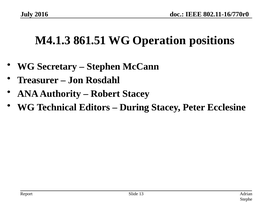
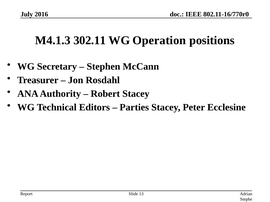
861.51: 861.51 -> 302.11 (90, 40)
During: During -> Parties (134, 108)
